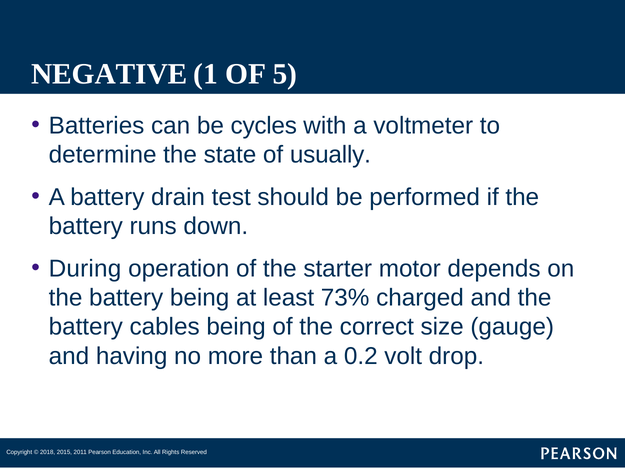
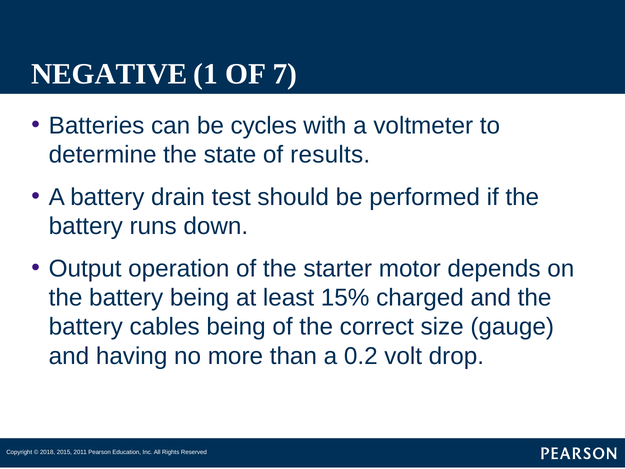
5: 5 -> 7 (285, 74)
usually: usually -> results (330, 155)
During: During -> Output (85, 268)
73%: 73% -> 15% (345, 298)
